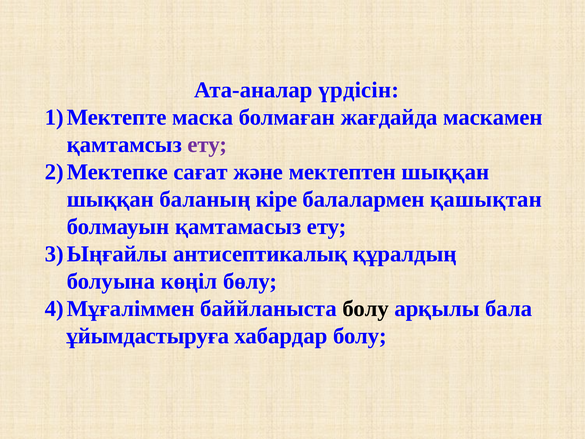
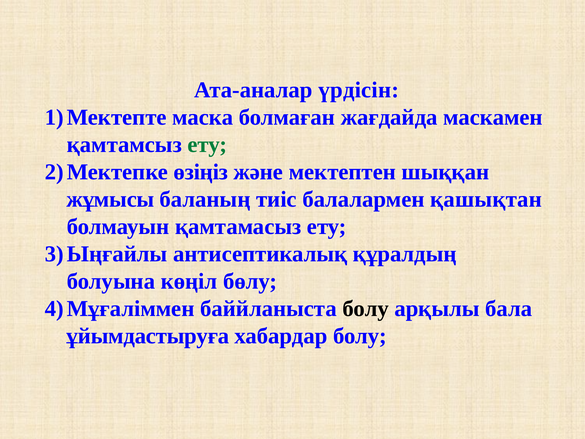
ету colour: purple -> green (207, 145)
сағат: сағат -> өзіңіз (201, 172)
шыққан: шыққан -> жұмысы (110, 199)
кіре: кіре -> тиіс (276, 199)
